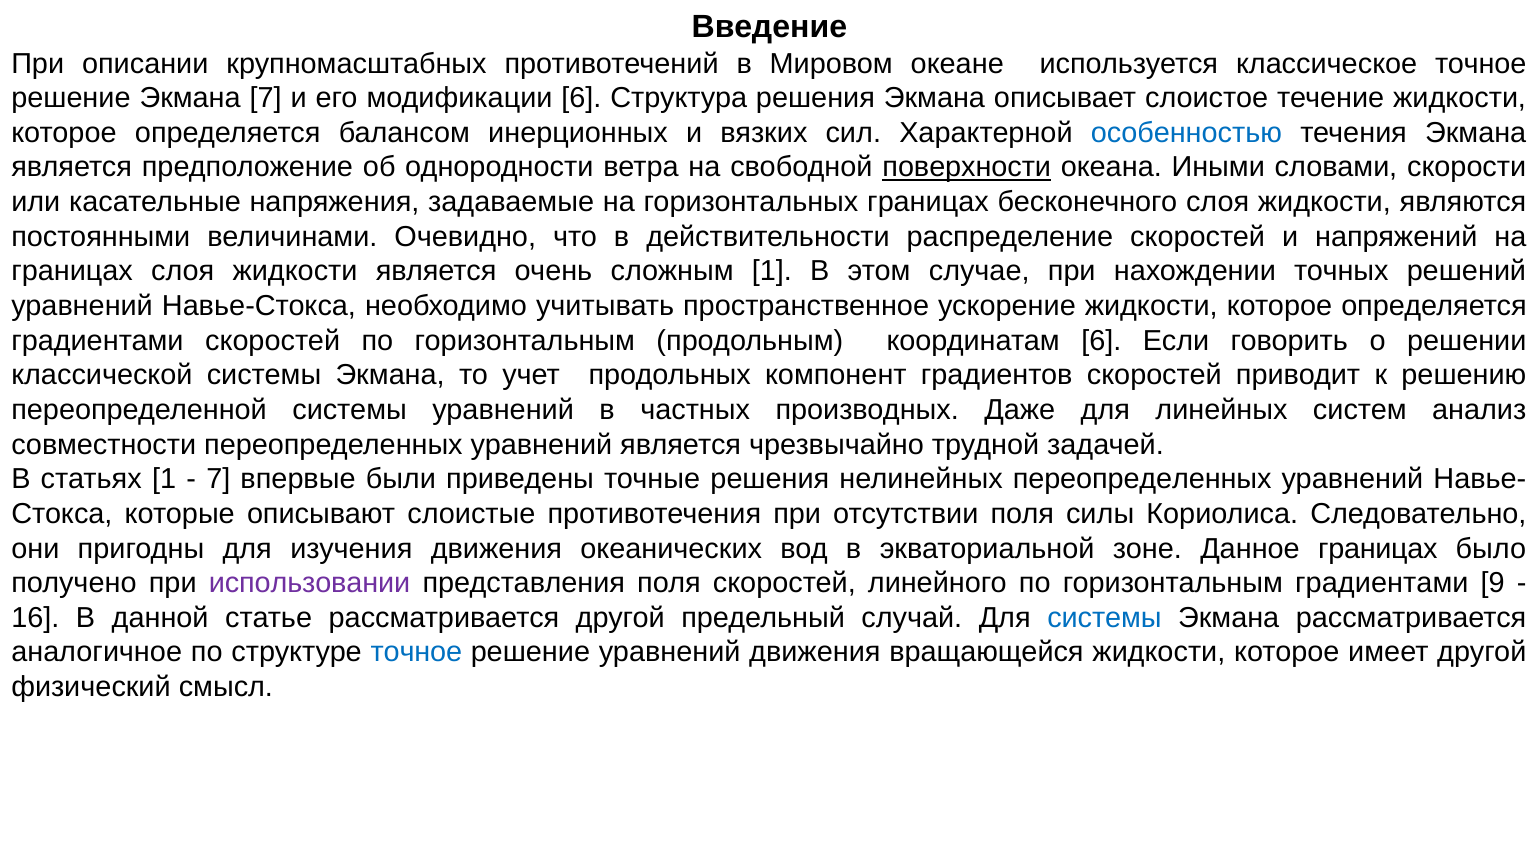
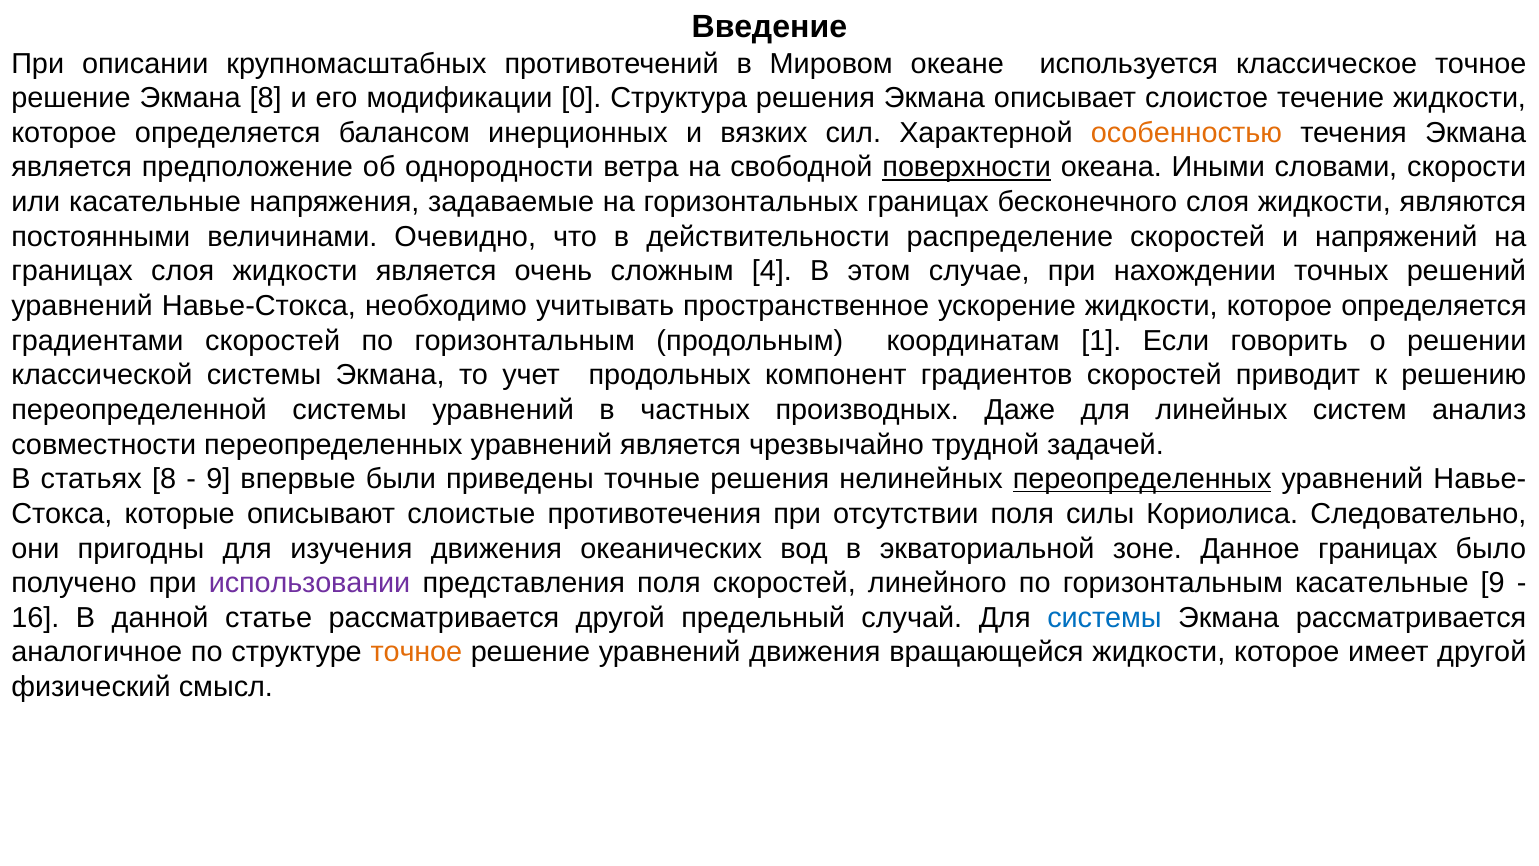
Экмана 7: 7 -> 8 (266, 98)
модификации 6: 6 -> 0 (581, 98)
особенностью colour: blue -> orange (1186, 133)
сложным 1: 1 -> 4 (772, 271)
координатам 6: 6 -> 1 (1101, 341)
статьях 1: 1 -> 8 (164, 479)
7: 7 -> 9 (218, 479)
переопределенных underline: none -> present (1142, 479)
горизонтальным градиентами: градиентами -> касательные (1382, 583)
точное colour: blue -> orange (416, 652)
